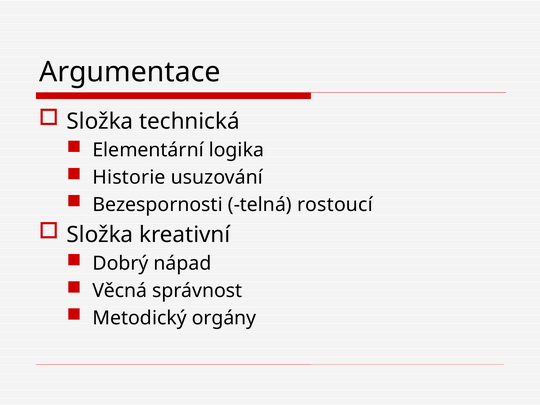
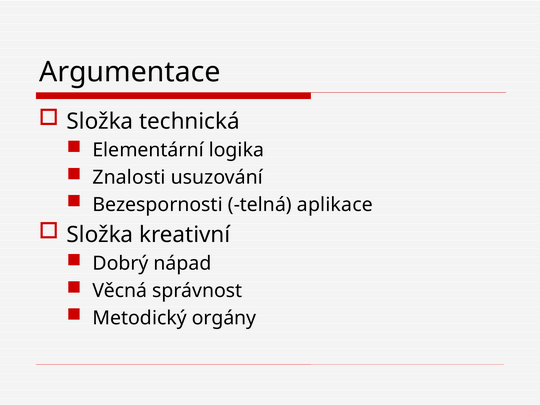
Historie: Historie -> Znalosti (129, 177)
rostoucí: rostoucí -> aplikace (335, 205)
